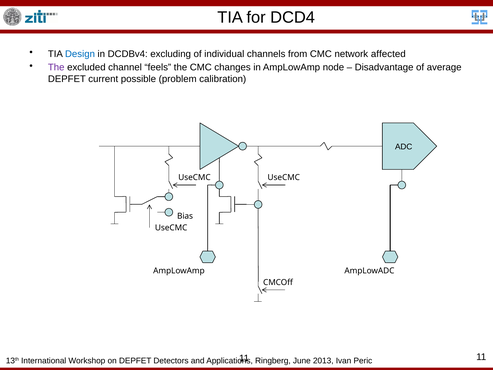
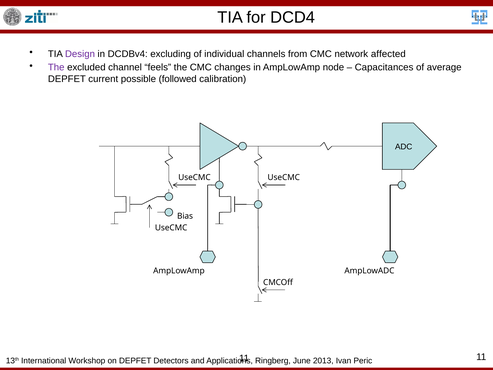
Design colour: blue -> purple (80, 54)
Disadvantage: Disadvantage -> Capacitances (384, 67)
problem: problem -> followed (178, 79)
